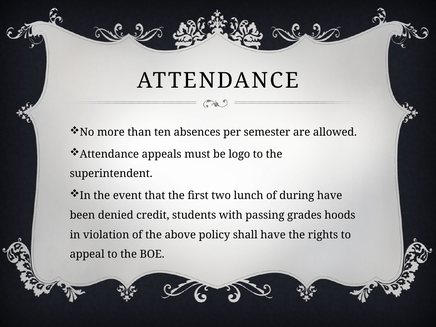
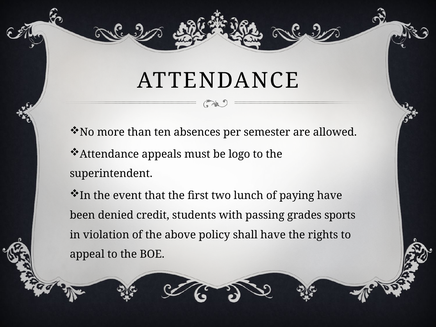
during: during -> paying (297, 196)
hoods: hoods -> sports (340, 215)
